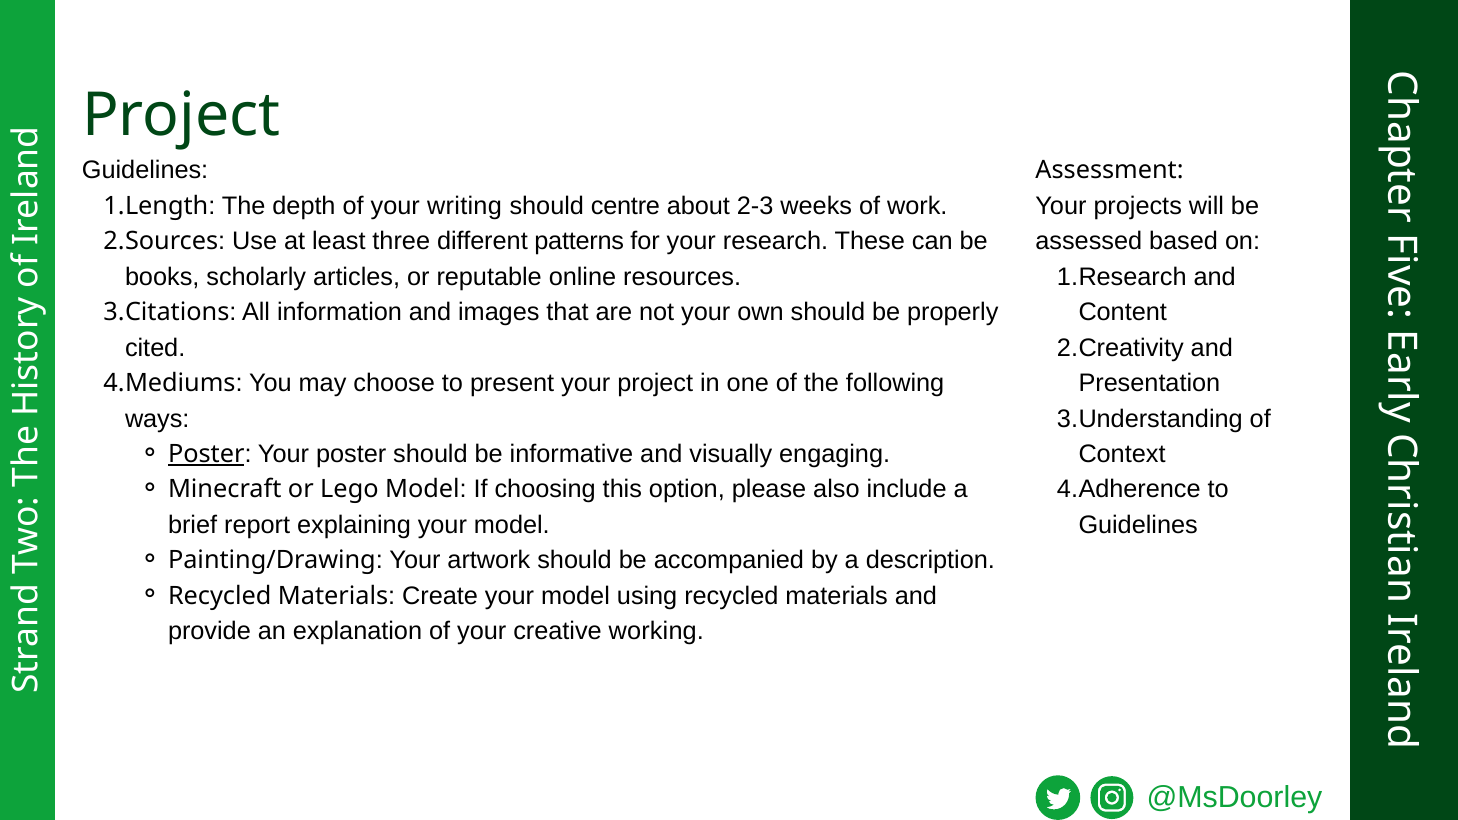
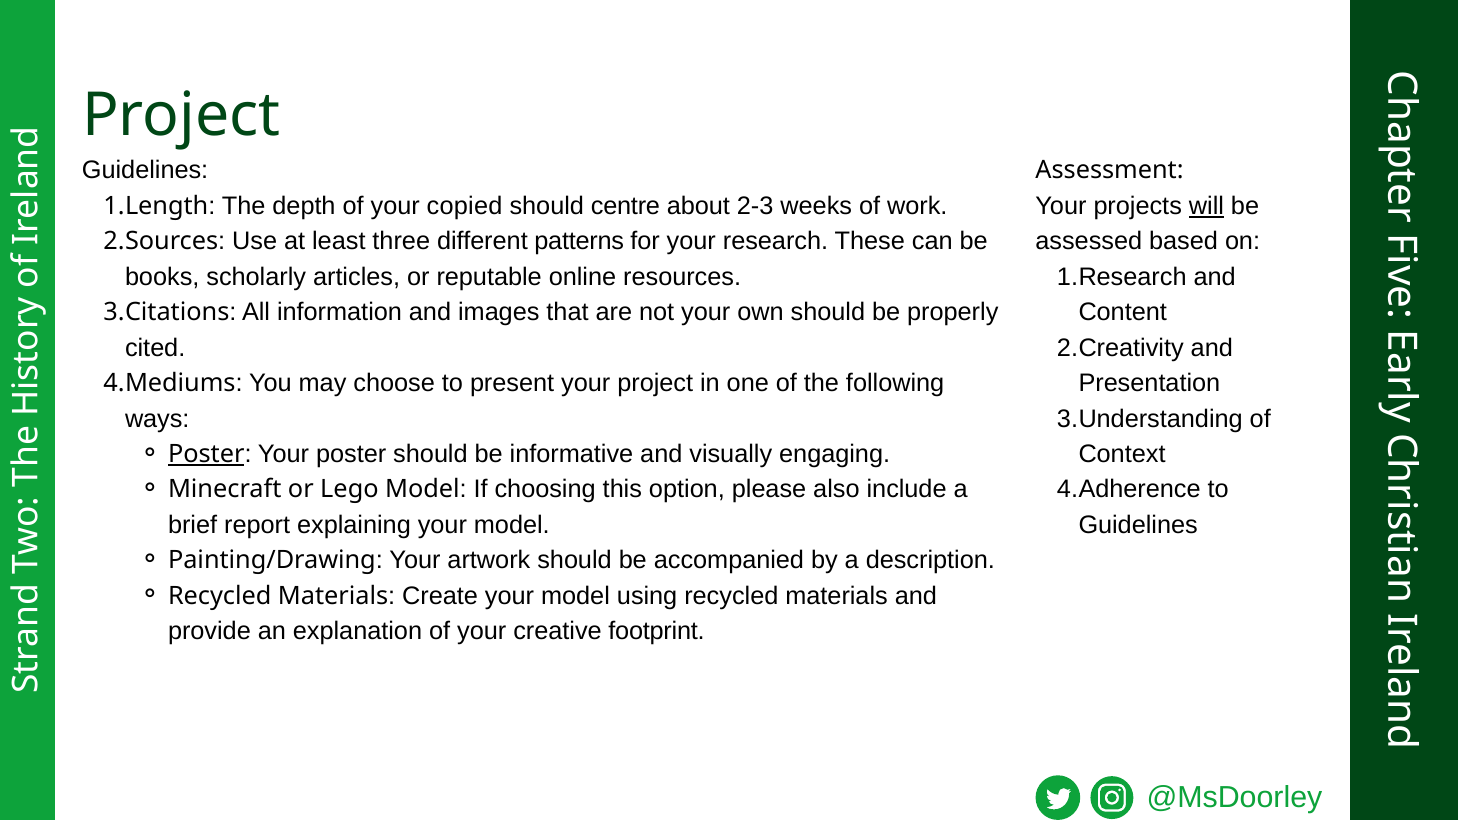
will underline: none -> present (1206, 206)
writing: writing -> copied (465, 206)
working: working -> footprint (657, 631)
